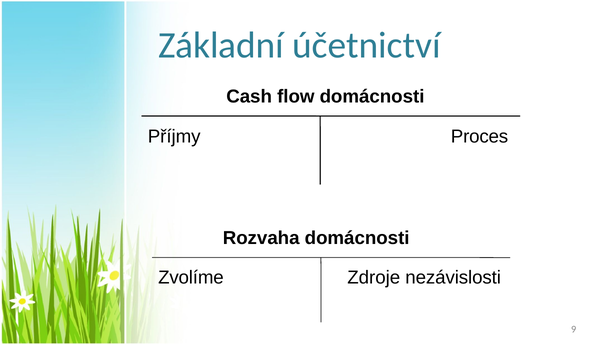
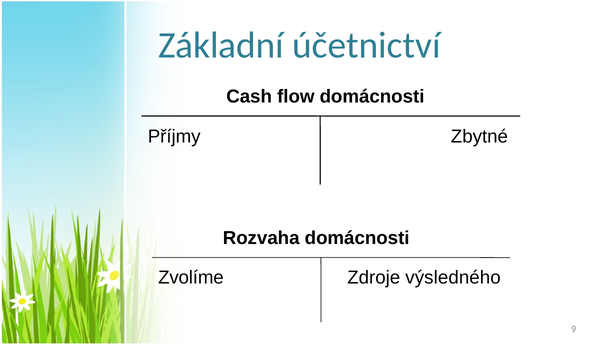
Proces: Proces -> Zbytné (479, 136)
nezávislosti: nezávislosti -> výsledného (453, 277)
